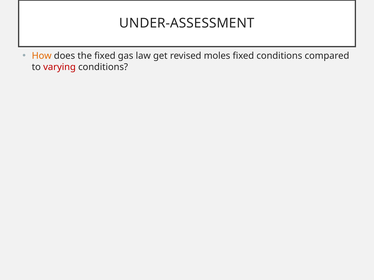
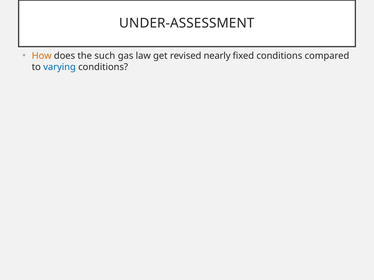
the fixed: fixed -> such (105, 56)
moles: moles -> nearly (217, 56)
varying colour: red -> blue (59, 67)
